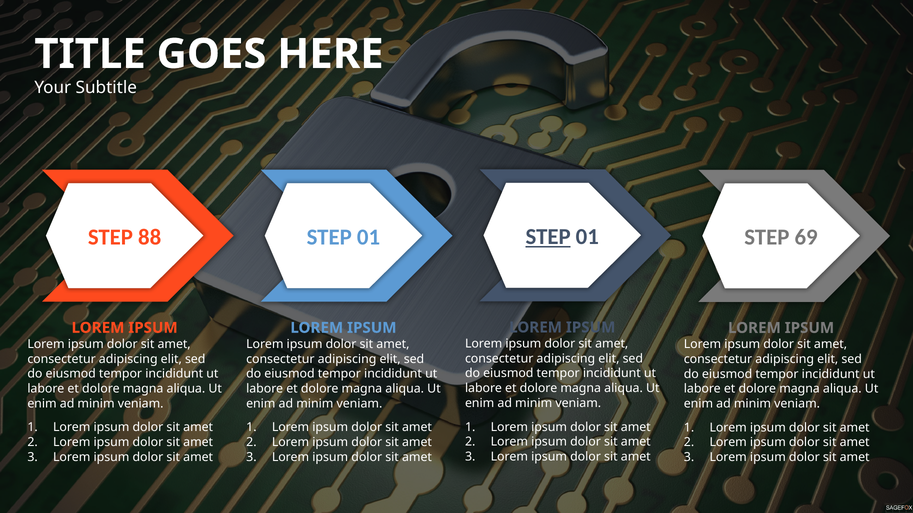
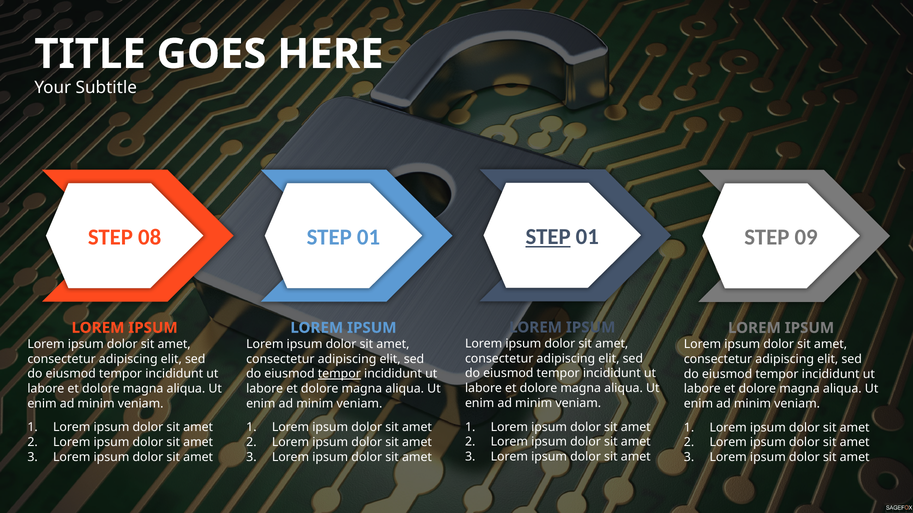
88: 88 -> 08 (150, 238)
69: 69 -> 09 (806, 238)
tempor underline: none -> present (339, 374)
